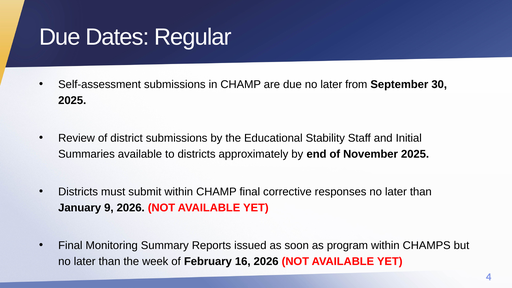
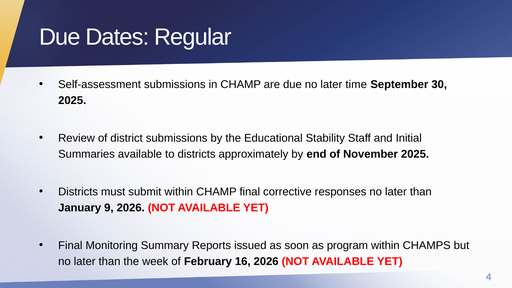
from: from -> time (356, 84)
